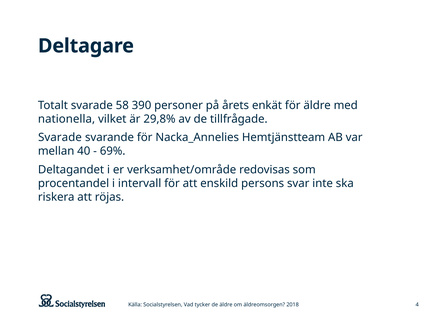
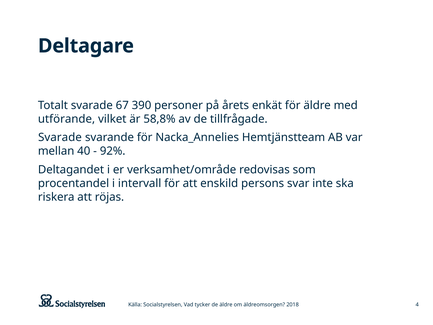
58: 58 -> 67 (122, 105)
nationella: nationella -> utförande (67, 119)
29,8%: 29,8% -> 58,8% (159, 119)
69%: 69% -> 92% (113, 151)
